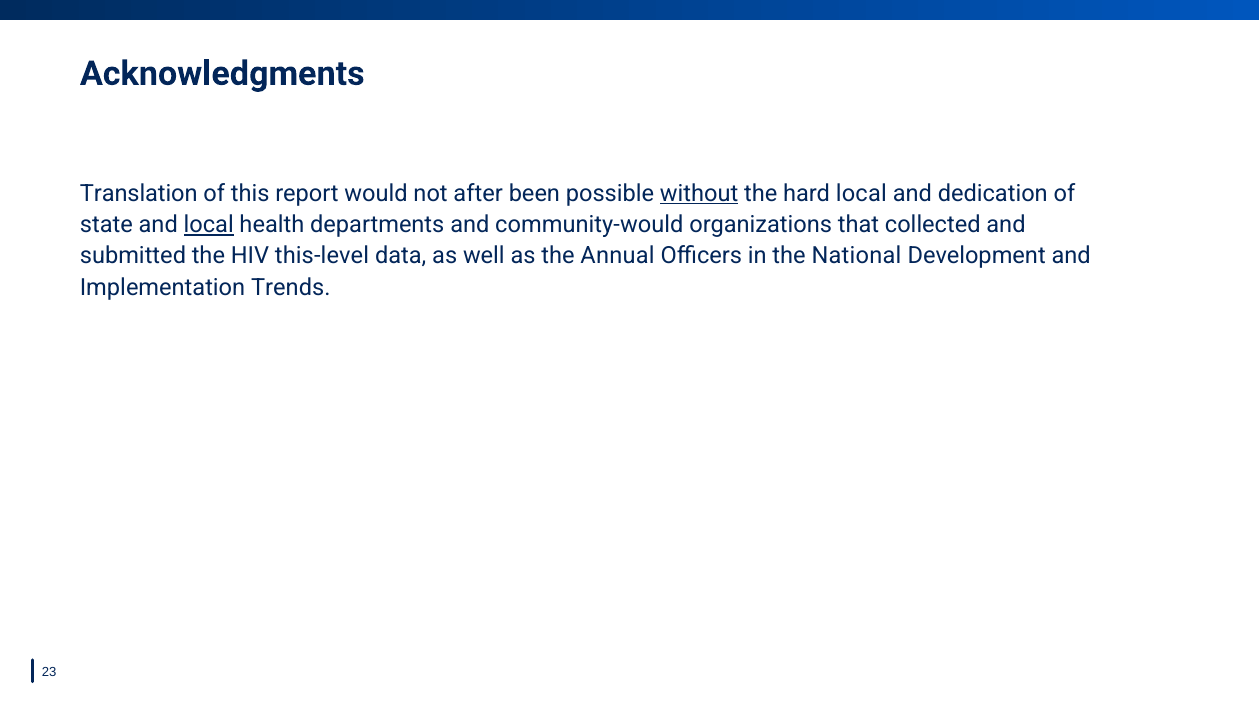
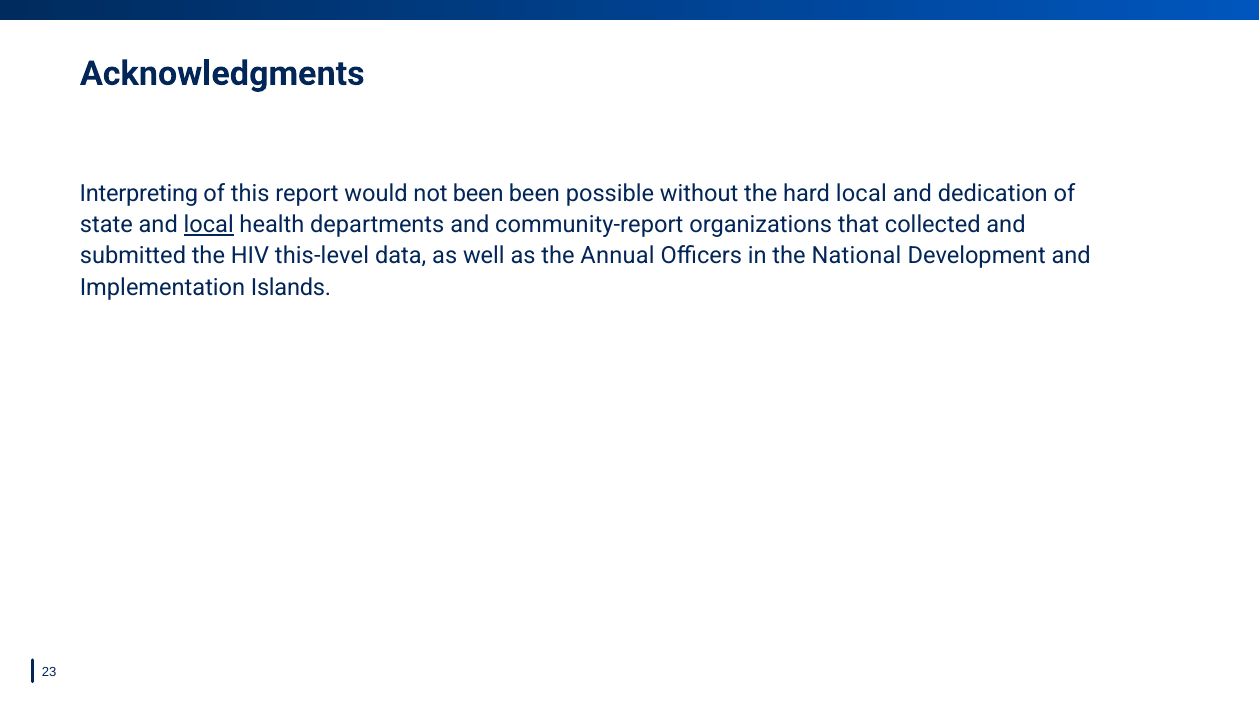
Translation: Translation -> Interpreting (139, 193)
not after: after -> been (478, 193)
without underline: present -> none (699, 193)
community-would: community-would -> community-report (589, 225)
Trends: Trends -> Islands (291, 288)
